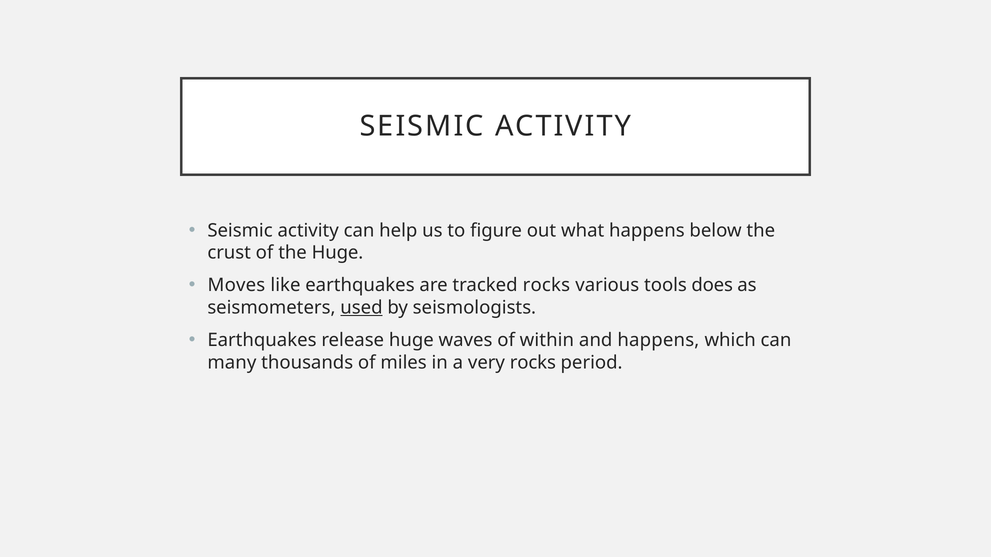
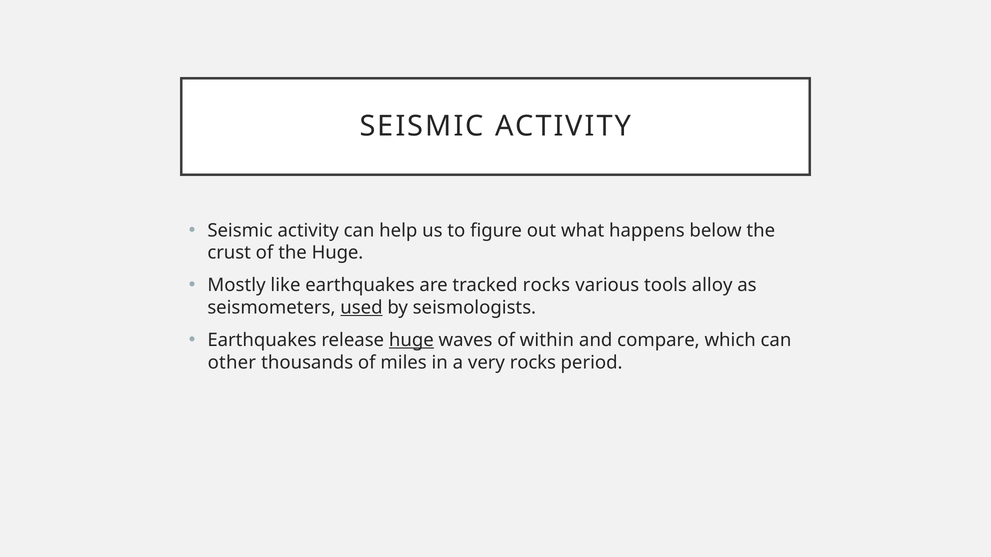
Moves: Moves -> Mostly (236, 286)
does: does -> alloy (712, 286)
huge underline: none -> present (411, 340)
and happens: happens -> compare (658, 340)
many: many -> other (232, 363)
